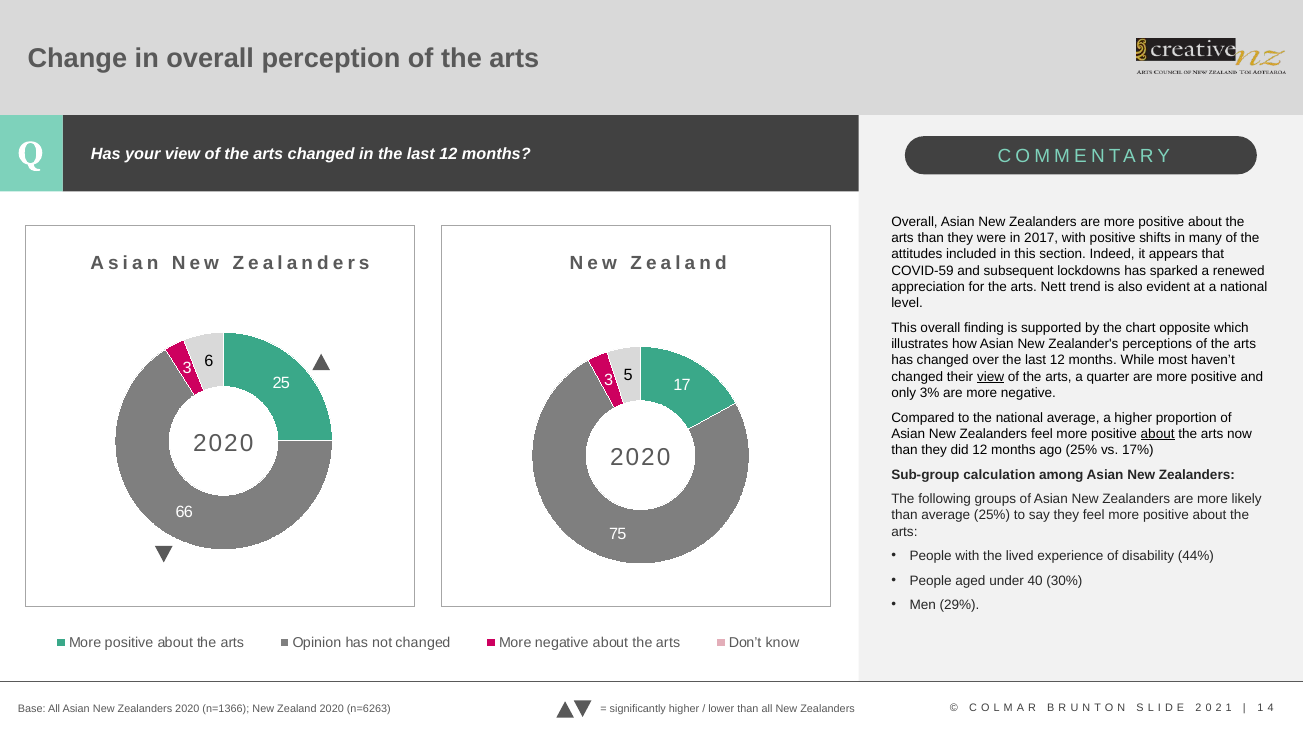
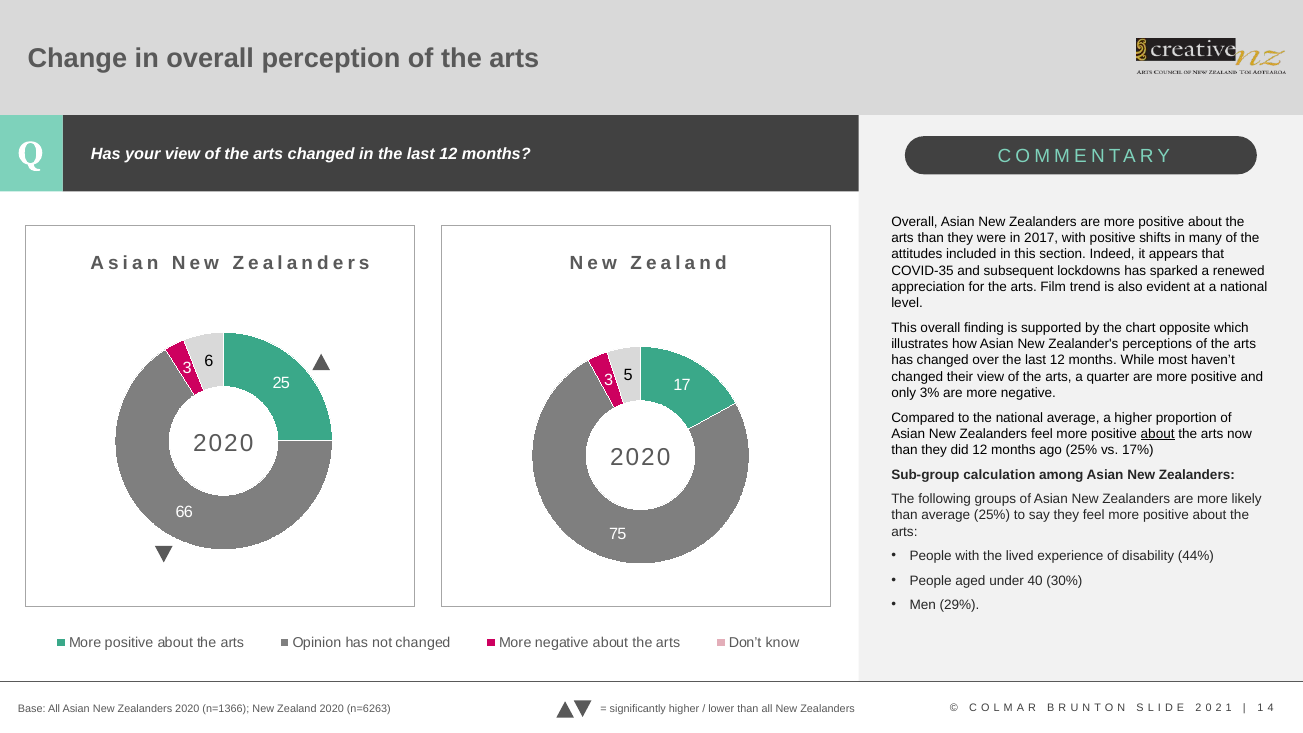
COVID-59: COVID-59 -> COVID-35 (922, 271)
Nett: Nett -> Film (1053, 287)
view underline: present -> none (991, 377)
